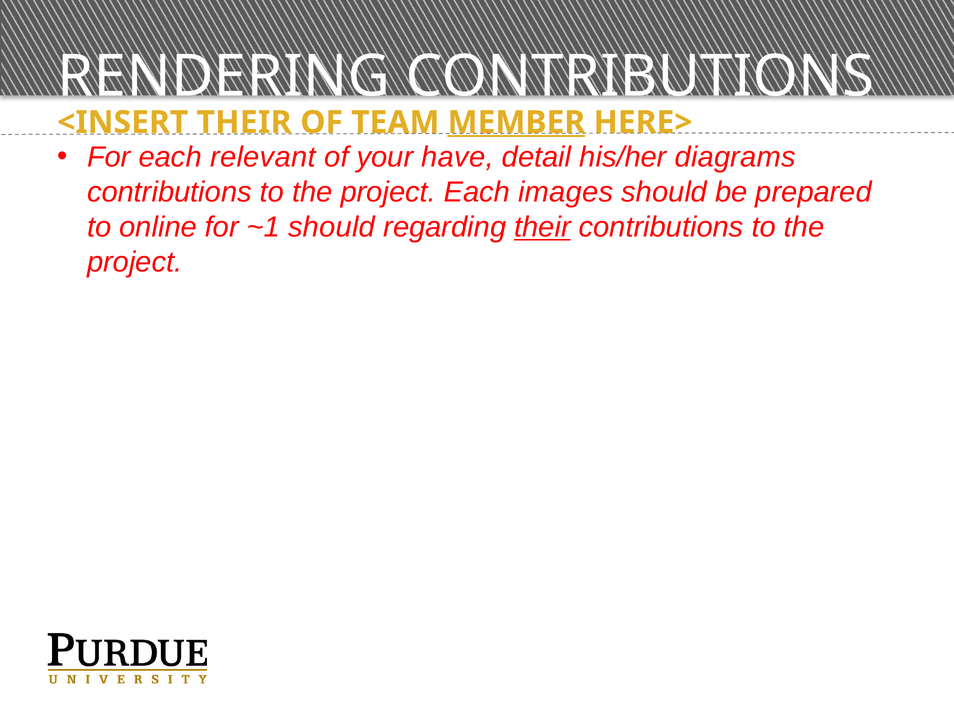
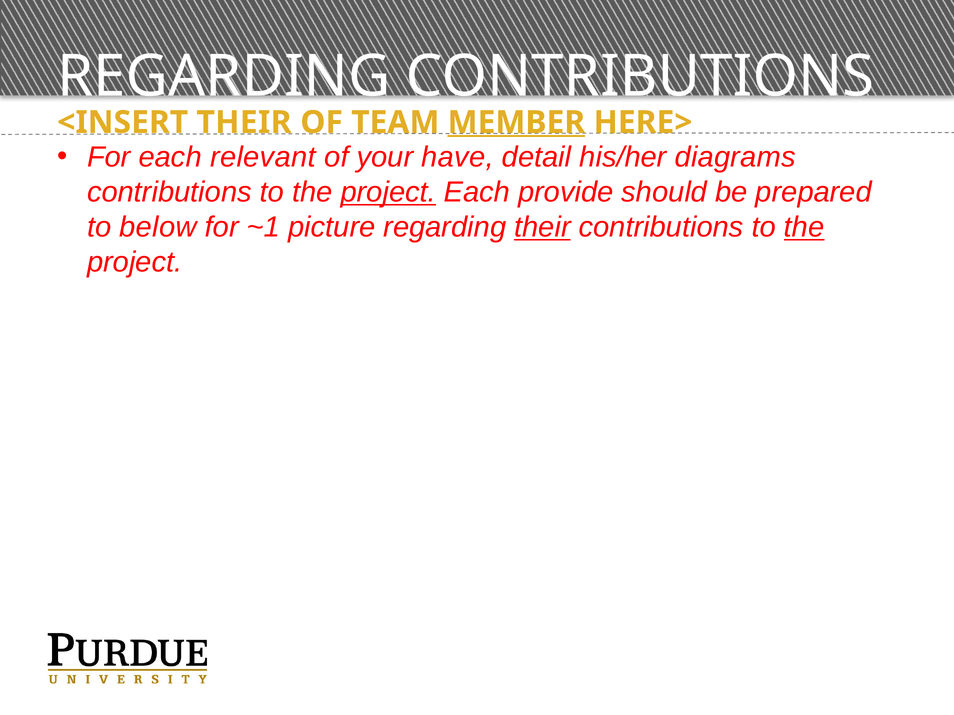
RENDERING: RENDERING -> REGARDING (224, 77)
project underline: none -> present (388, 192)
images: images -> provide (566, 192)
online: online -> below (158, 227)
~1 should: should -> picture (332, 227)
the underline: none -> present (804, 227)
